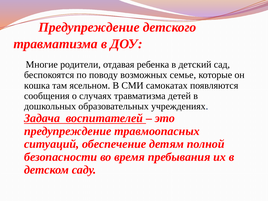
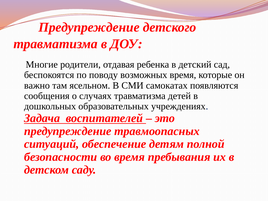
возможных семье: семье -> время (183, 75)
кошка: кошка -> важно (37, 85)
